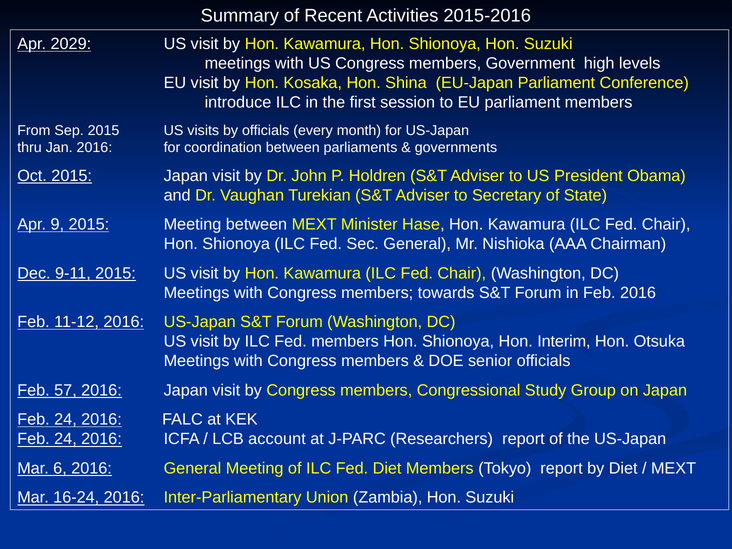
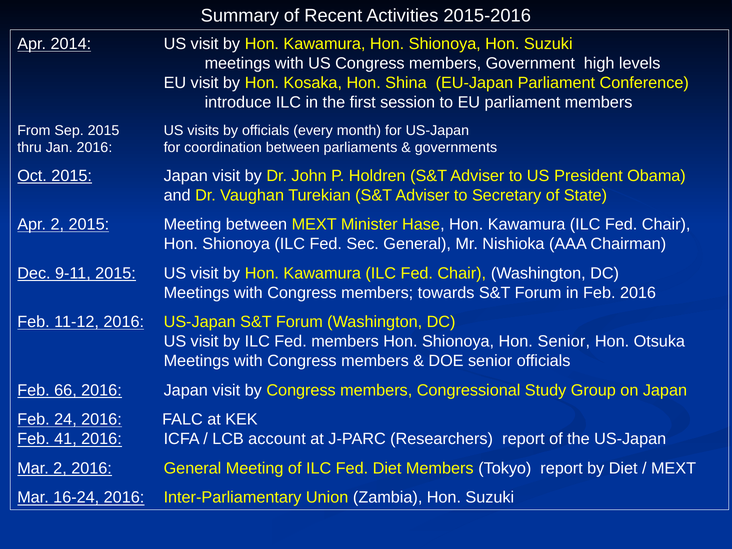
2029: 2029 -> 2014 (71, 44)
Apr 9: 9 -> 2 (57, 225)
Hon Interim: Interim -> Senior (564, 342)
57: 57 -> 66 (65, 390)
24: 24 -> 41 (65, 439)
Mar 6: 6 -> 2 (60, 468)
